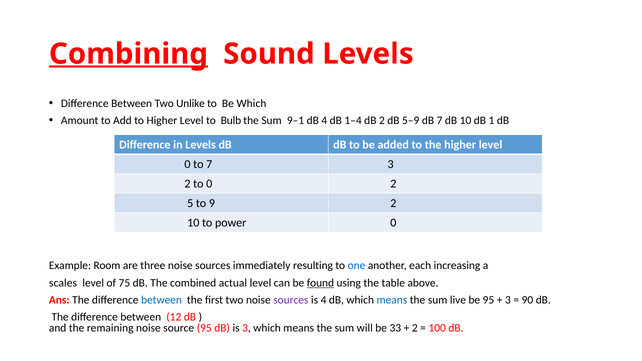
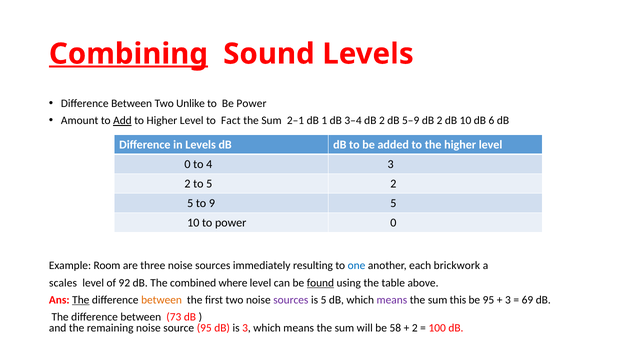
Be Which: Which -> Power (251, 104)
Add underline: none -> present (122, 121)
Bulb: Bulb -> Fact (231, 121)
9–1: 9–1 -> 2–1 (295, 121)
dB 4: 4 -> 1 (324, 121)
1–4: 1–4 -> 3–4 (353, 121)
5–9 dB 7: 7 -> 2 (440, 121)
1: 1 -> 6 (491, 121)
to 7: 7 -> 4 (209, 164)
to 0: 0 -> 5 (209, 184)
9 2: 2 -> 5 (393, 203)
increasing: increasing -> brickwork (457, 266)
75: 75 -> 92 (124, 283)
actual: actual -> where (233, 283)
The underline: none -> present (81, 300)
between colour: blue -> orange (162, 300)
is 4: 4 -> 5 (324, 300)
means colour: blue -> purple (392, 300)
live: live -> this (458, 300)
90: 90 -> 69 (527, 300)
12: 12 -> 73 (174, 317)
33: 33 -> 58 (395, 328)
